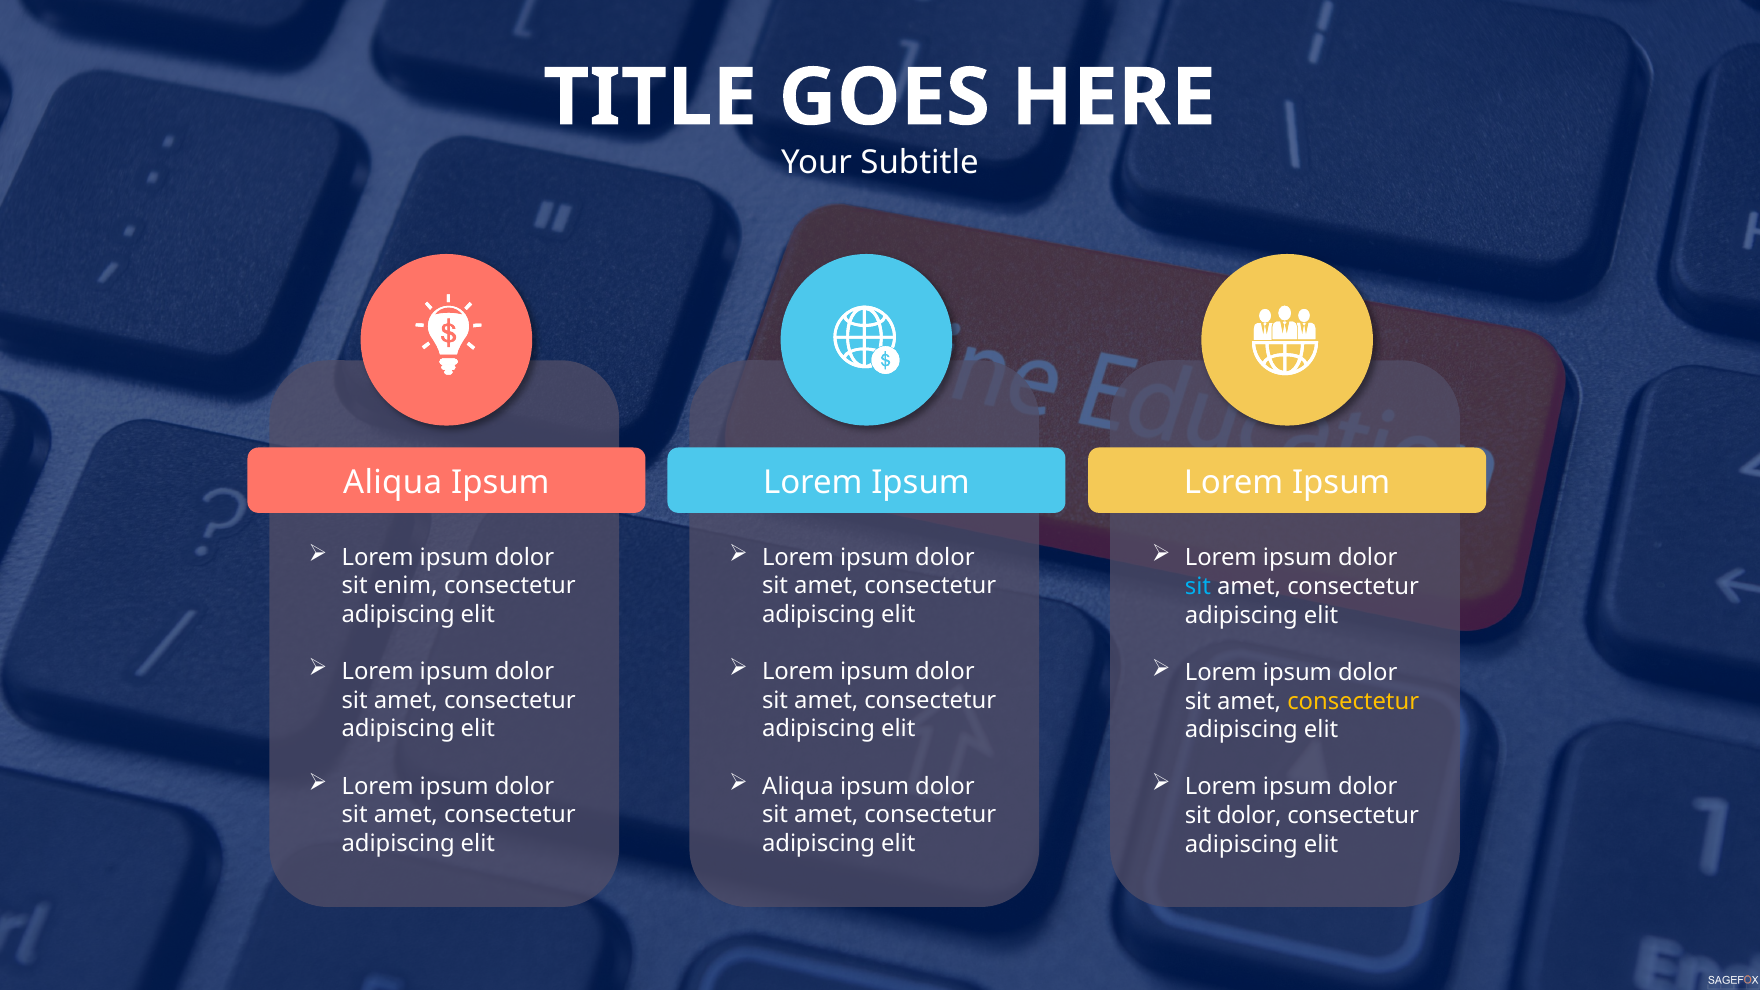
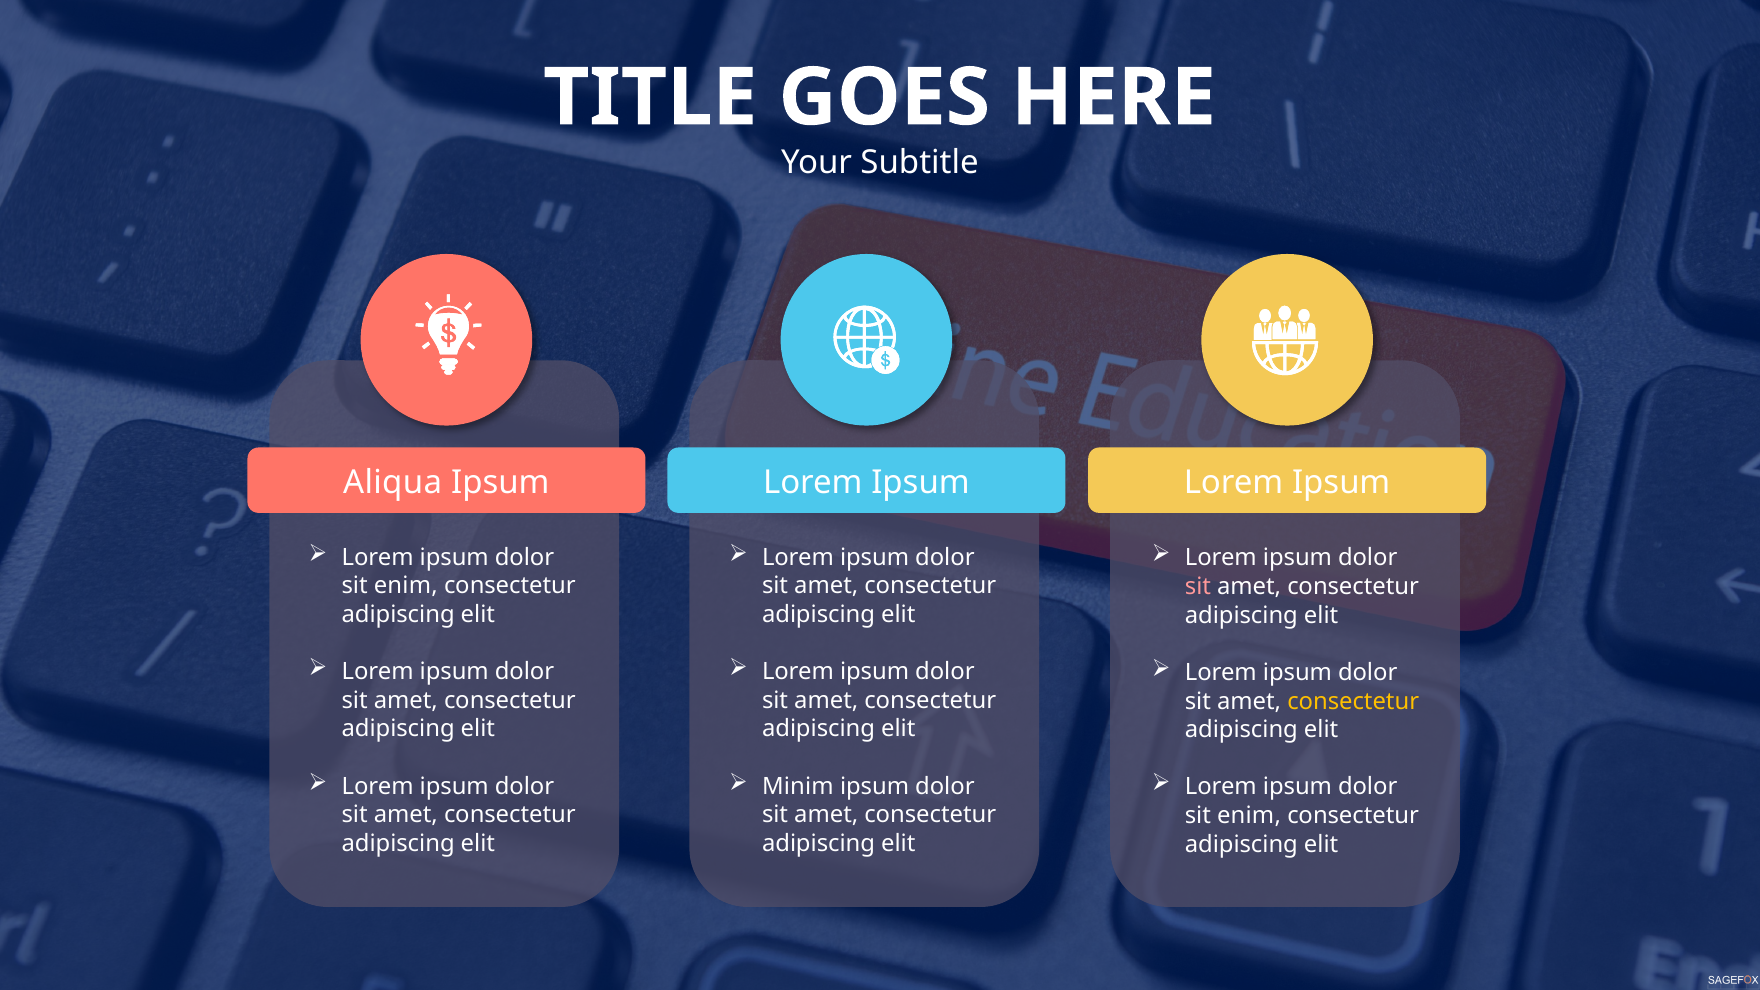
sit colour: light blue -> pink (1198, 587)
Aliqua: Aliqua -> Minim (798, 786)
dolor: dolor -> enim (1249, 816)
